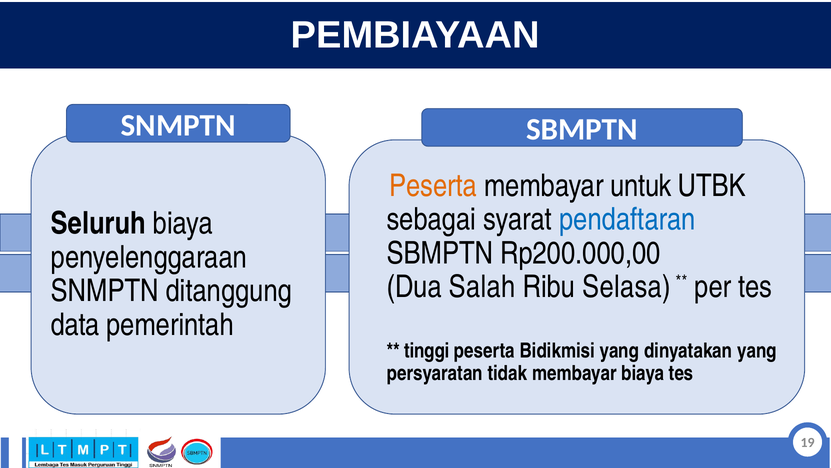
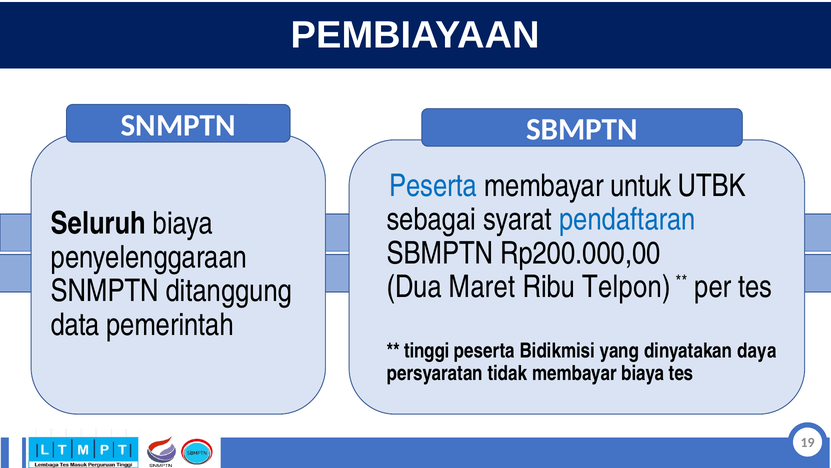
Peserta colour: orange -> blue (433, 186)
Salah: Salah -> Maret (482, 287)
Selasa: Selasa -> Telpon (627, 287)
dinyatakan yang: yang -> daya (757, 351)
